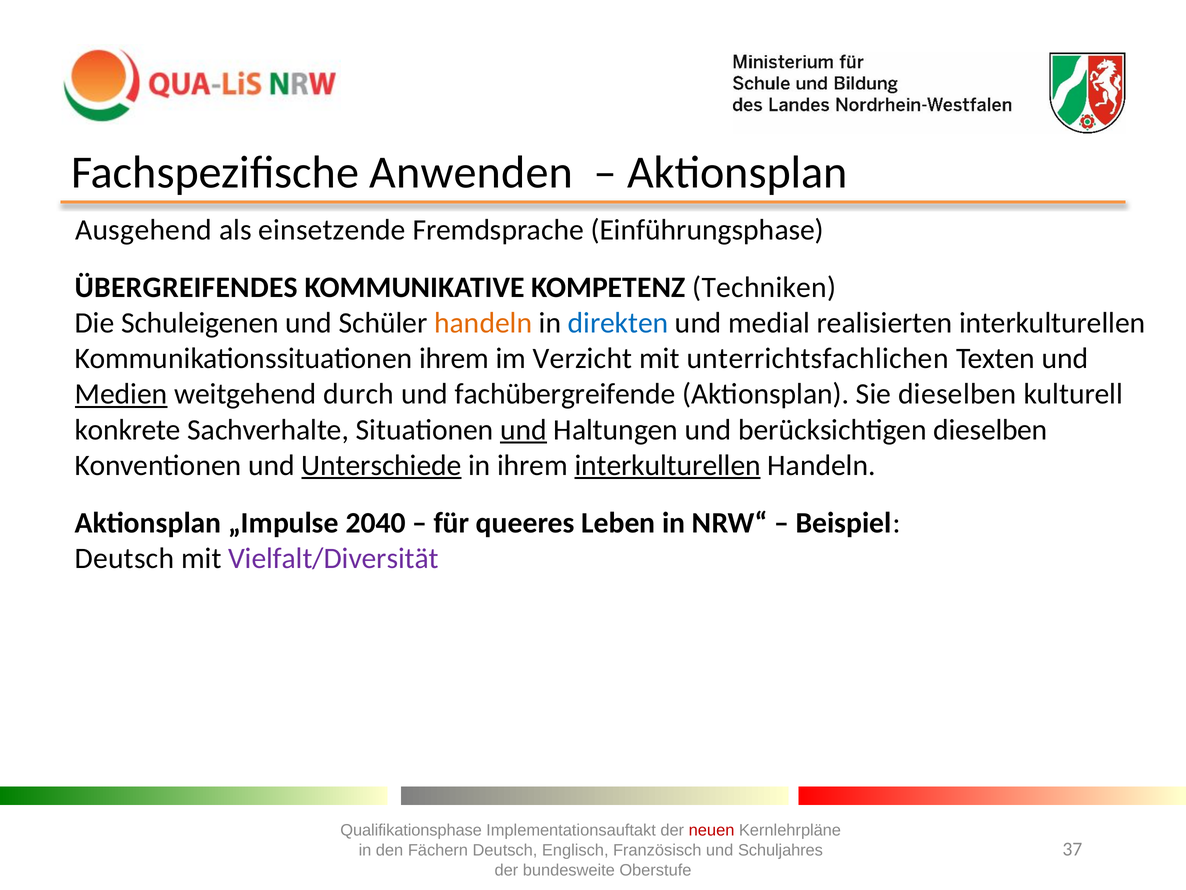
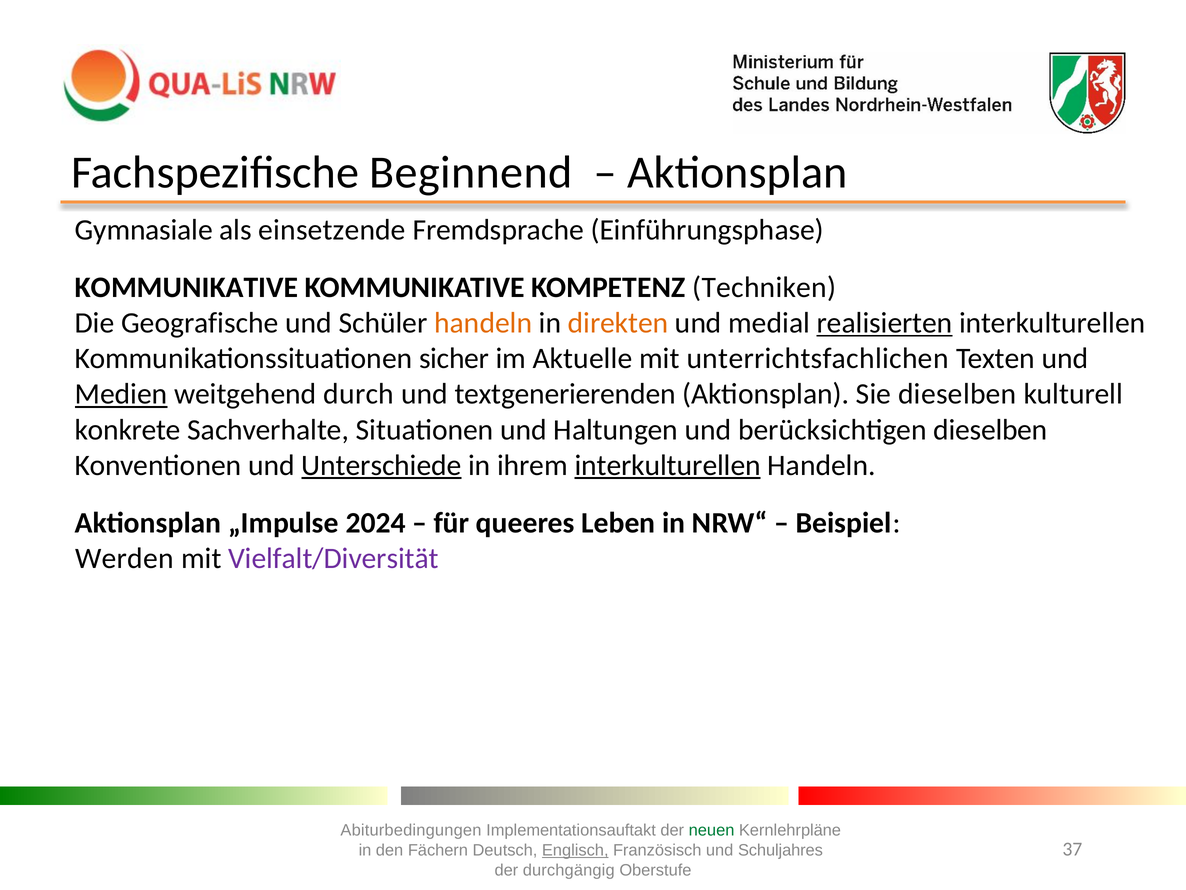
Anwenden: Anwenden -> Beginnend (471, 172)
Ausgehend: Ausgehend -> Gymnasiale (144, 230)
ÜBERGREIFENDES: ÜBERGREIFENDES -> KOMMUNIKATIVE (186, 287)
Schuleigenen: Schuleigenen -> Geografische (200, 323)
direkten colour: blue -> orange (618, 323)
realisierten underline: none -> present (885, 323)
Kommunikationssituationen ihrem: ihrem -> sicher (454, 358)
Verzicht: Verzicht -> Aktuelle (582, 358)
fachübergreifende: fachübergreifende -> textgenerierenden (565, 394)
und underline: present -> none (524, 430)
2040: 2040 -> 2024 (376, 522)
Deutsch: Deutsch -> Werden (124, 558)
Qualifikationsphase: Qualifikationsphase -> Abiturbedingungen (411, 830)
neuen colour: red -> green (712, 830)
Englisch underline: none -> present (575, 850)
bundesweite: bundesweite -> durchgängig (569, 870)
